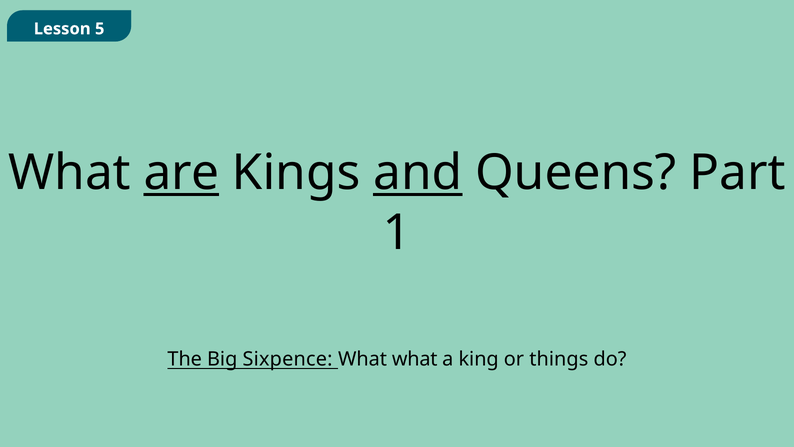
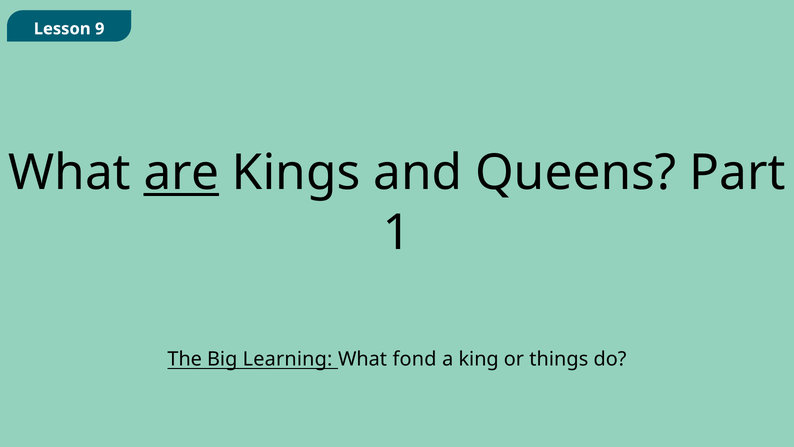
5: 5 -> 9 (100, 29)
and underline: present -> none (418, 173)
Sixpence: Sixpence -> Learning (288, 359)
What what: what -> fond (415, 359)
